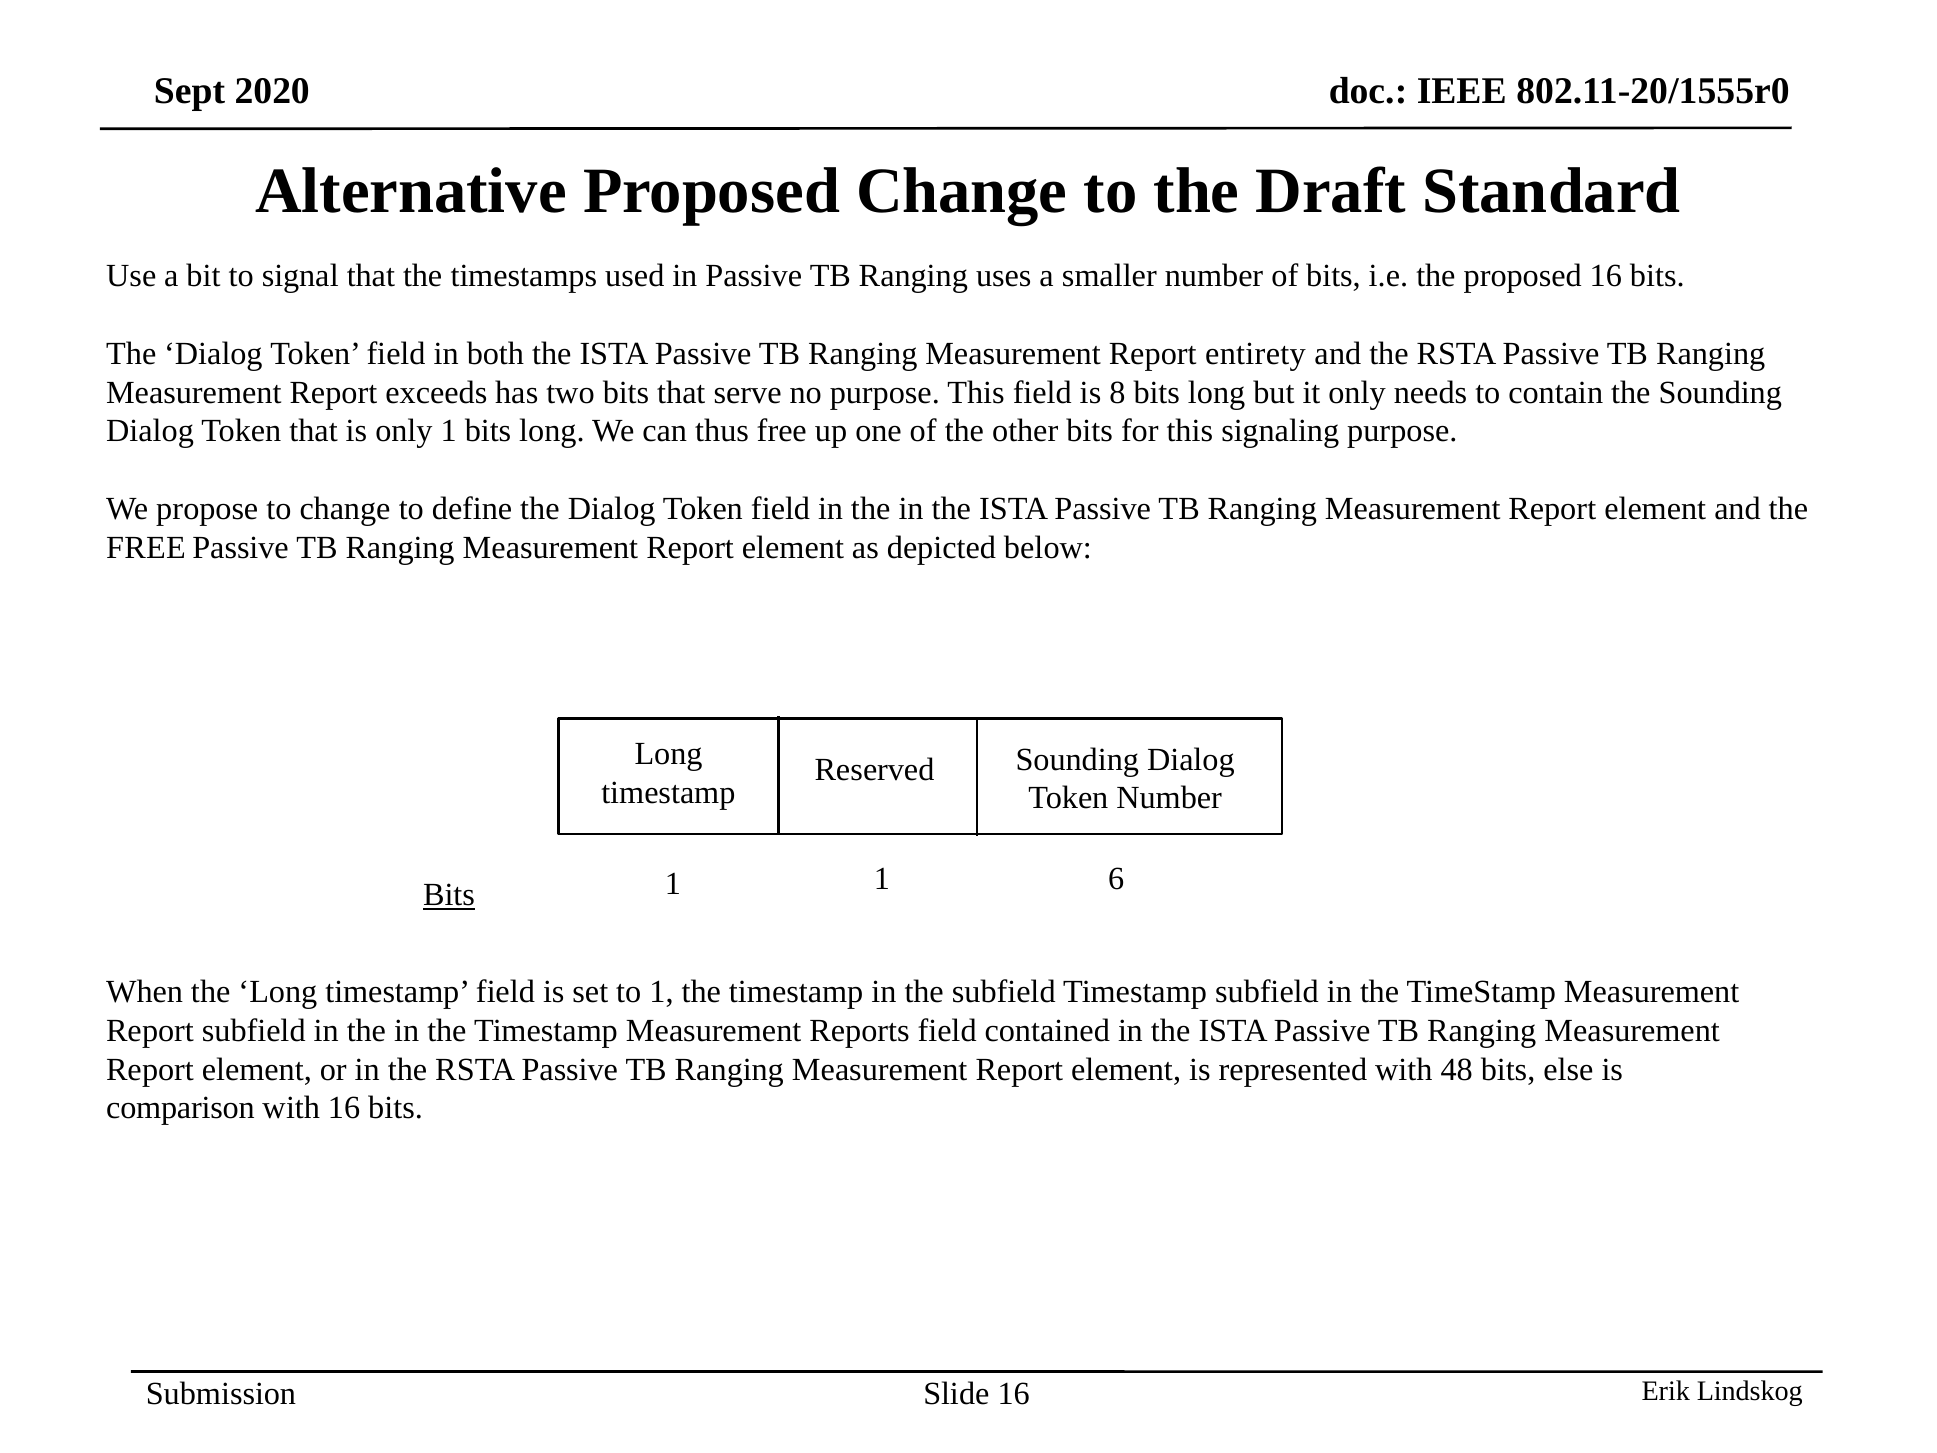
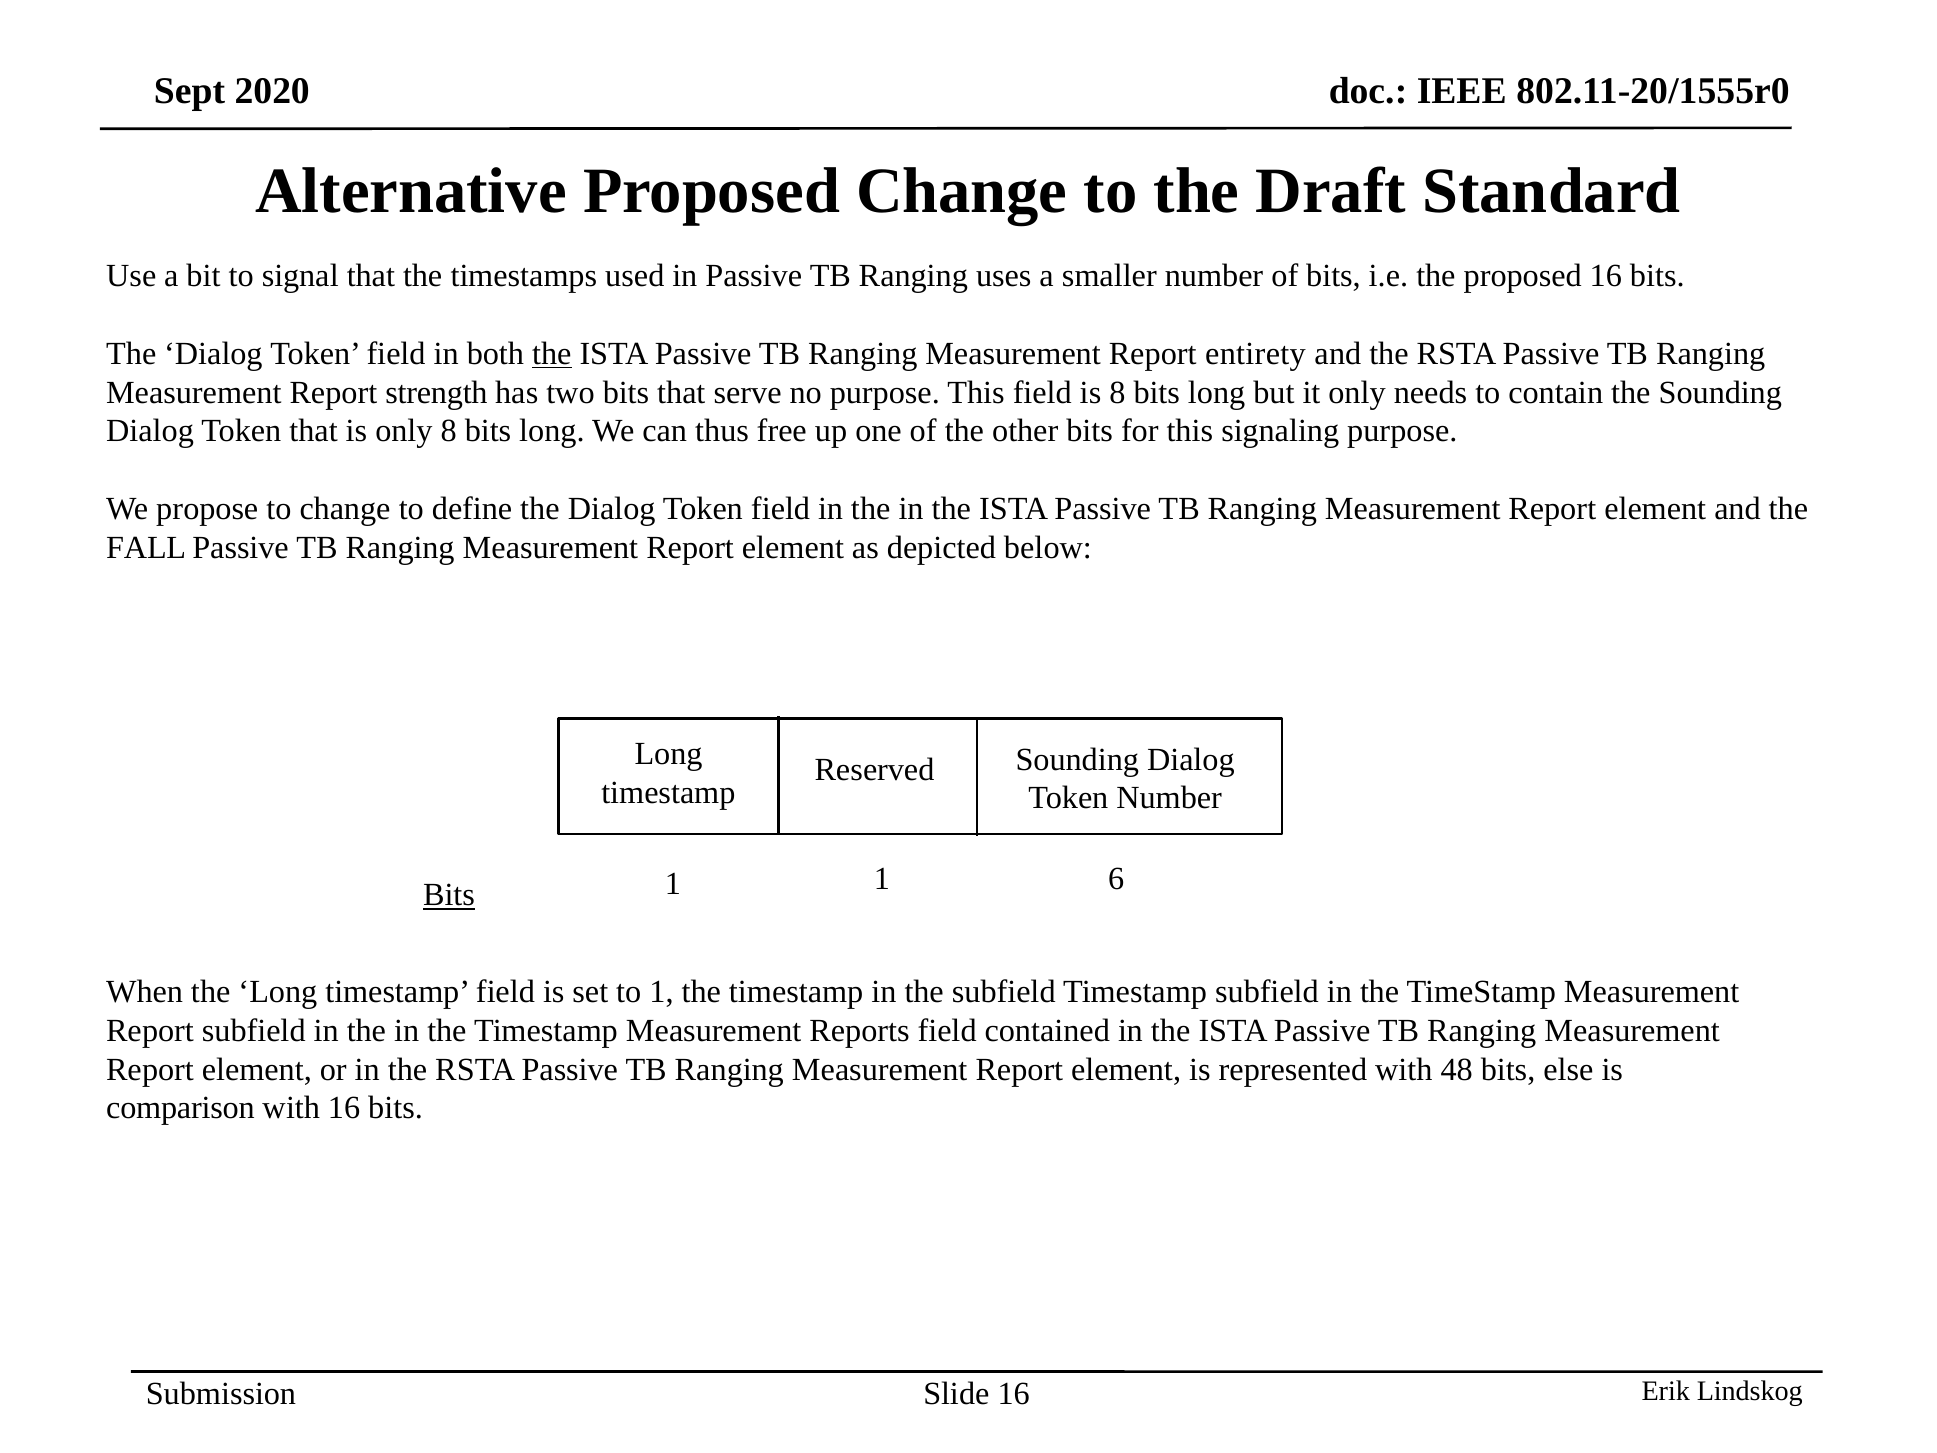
the underline: none -> present (552, 354)
exceeds: exceeds -> strength (436, 392)
only 1: 1 -> 8 (449, 431)
FREE: FREE -> FALL (146, 547)
